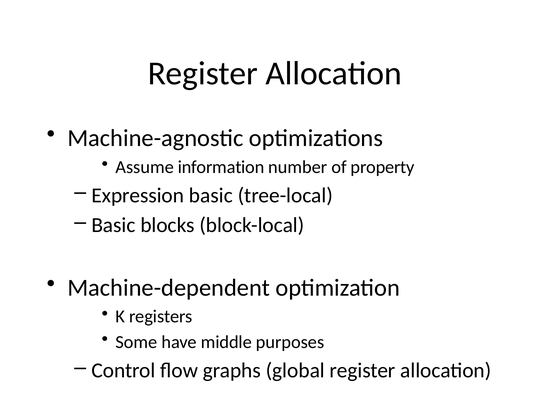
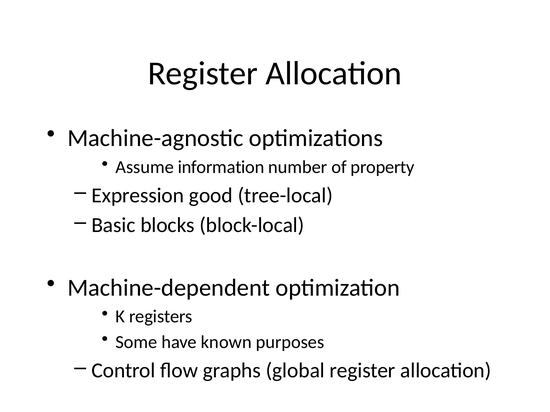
Expression basic: basic -> good (211, 196)
middle: middle -> known (226, 343)
